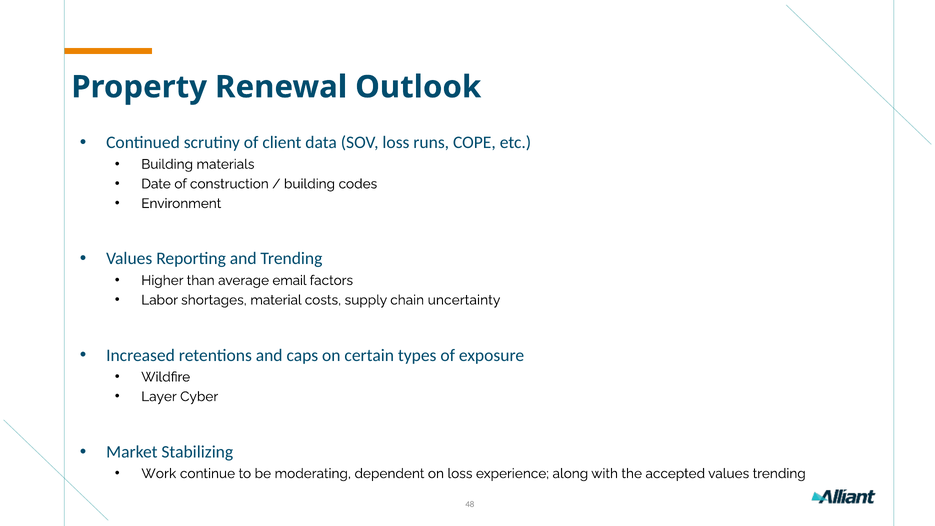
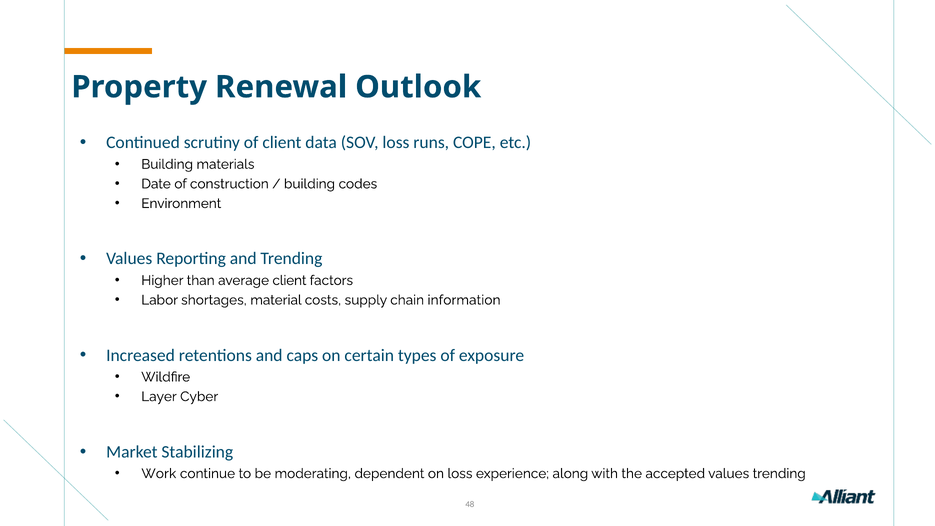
average email: email -> client (289, 280)
uncertainty: uncertainty -> information (464, 300)
